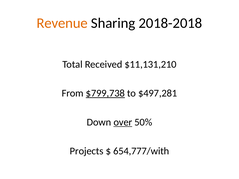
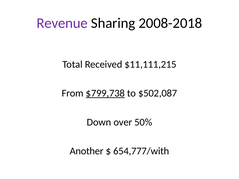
Revenue colour: orange -> purple (62, 23)
2018-2018: 2018-2018 -> 2008-2018 (170, 23)
$11,131,210: $11,131,210 -> $11,111,215 (151, 64)
$497,281: $497,281 -> $502,087 (158, 93)
over underline: present -> none (123, 122)
Projects: Projects -> Another (87, 151)
